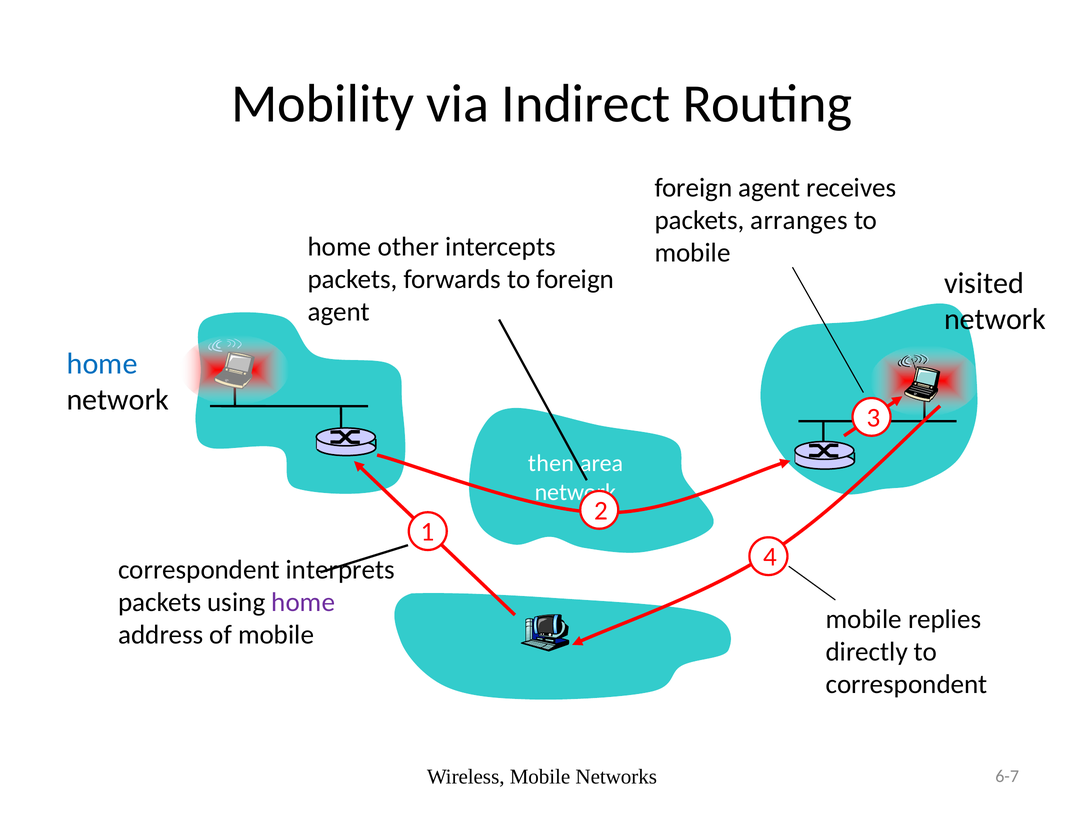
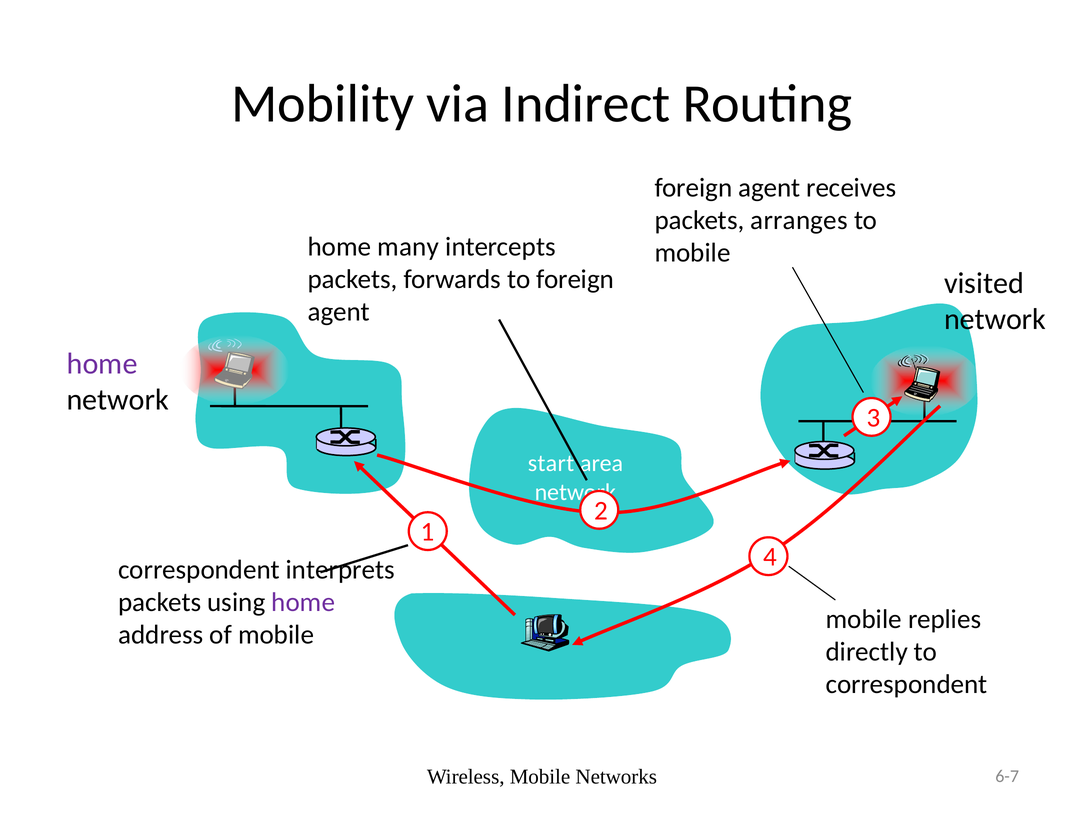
other: other -> many (408, 247)
home colour: blue -> purple (102, 364)
then: then -> start (551, 463)
